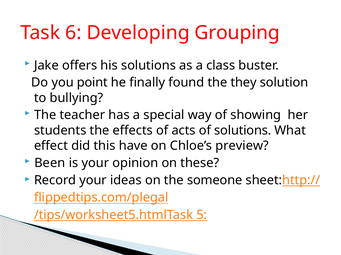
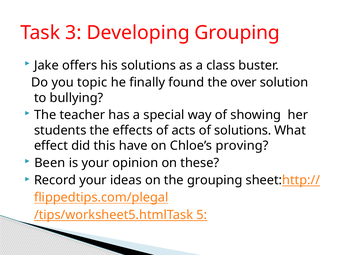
6: 6 -> 3 (73, 33)
point: point -> topic (92, 83)
they: they -> over (244, 83)
preview: preview -> proving (242, 146)
the someone: someone -> grouping (215, 181)
